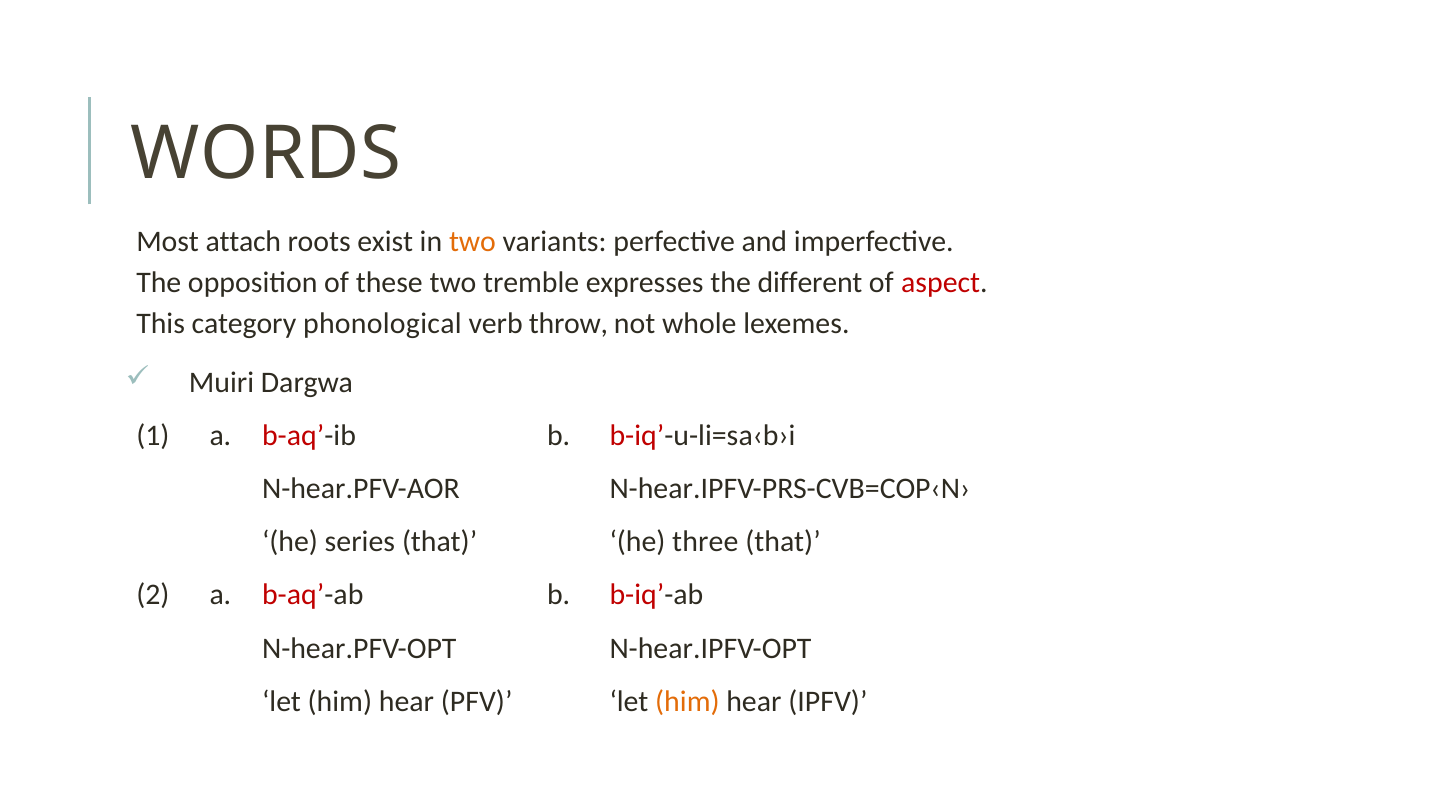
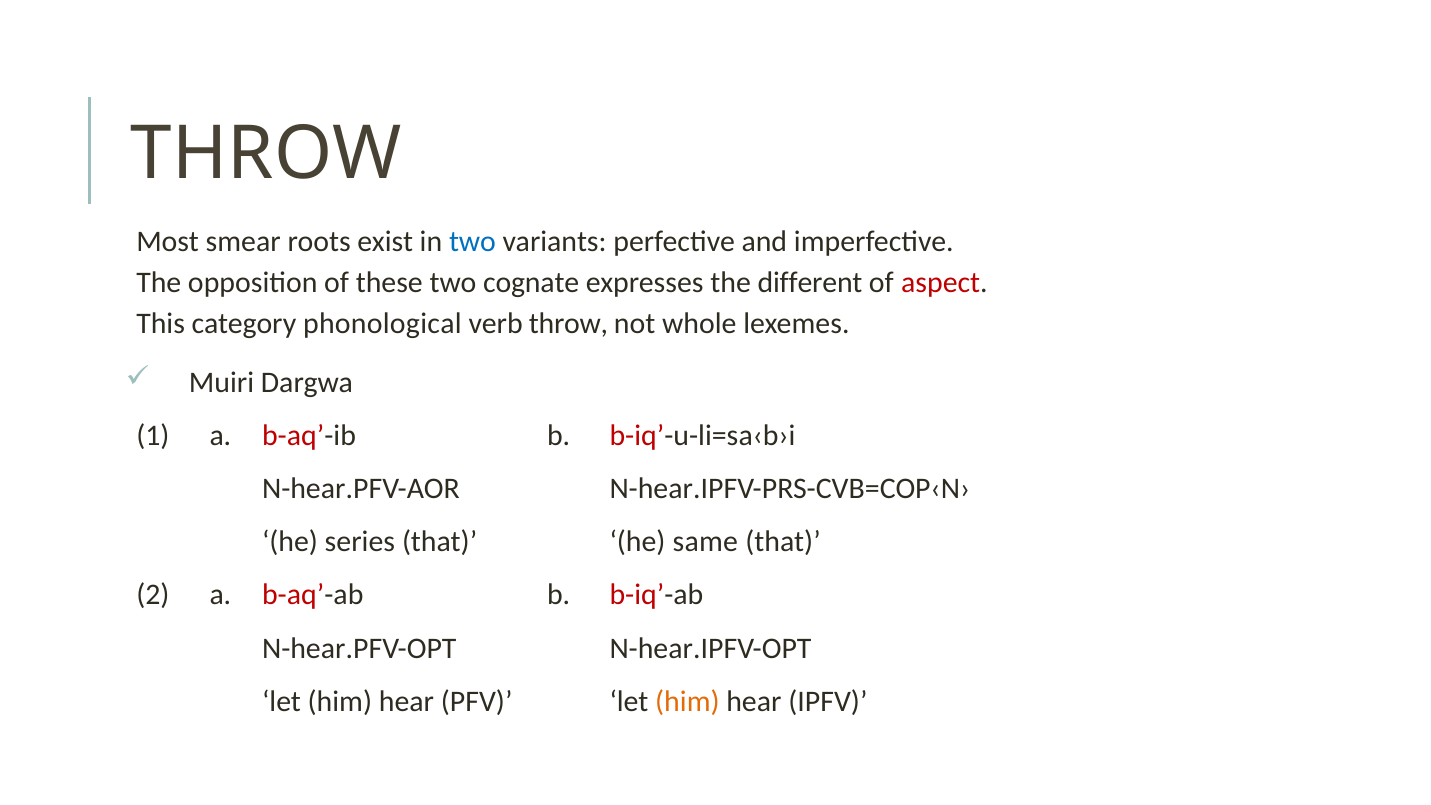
WORDS: WORDS -> THROW (266, 154)
attach: attach -> smear (243, 241)
two colour: orange -> blue (472, 241)
tremble: tremble -> cognate (531, 283)
three: three -> same (705, 542)
